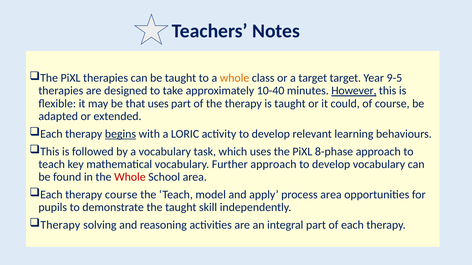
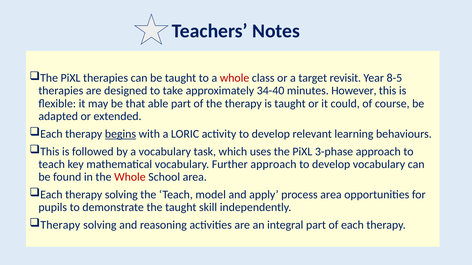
whole colour: orange -> red (235, 78)
target target: target -> revisit (345, 78)
9-5: 9-5 -> 8-5 (394, 78)
10-40: 10-40 -> 34-40 (271, 91)
However underline: present -> none (354, 91)
that uses: uses -> able (158, 104)
8-phase: 8-phase -> 3-phase (334, 152)
Each therapy course: course -> solving (121, 195)
